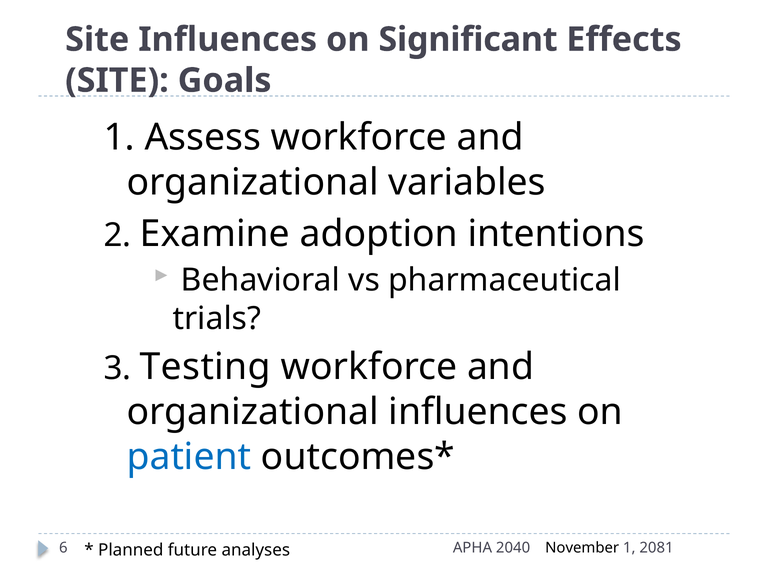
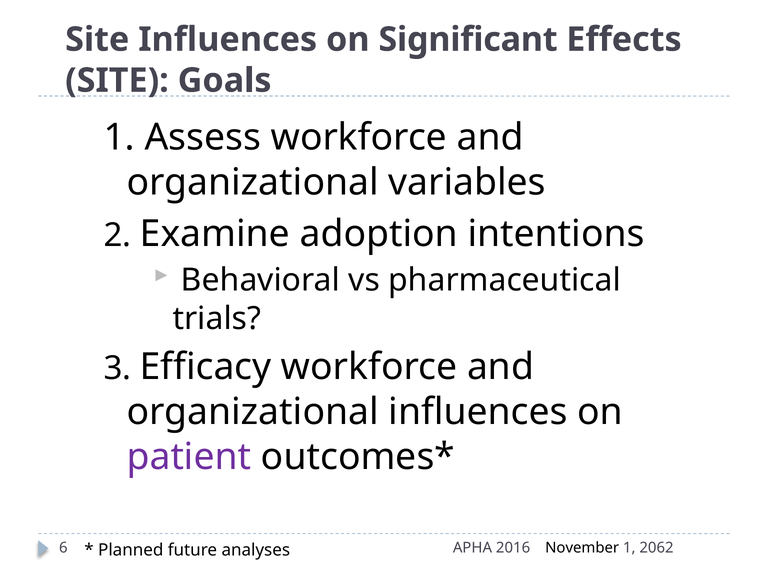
Testing: Testing -> Efficacy (206, 367)
patient colour: blue -> purple (189, 457)
2040: 2040 -> 2016 (513, 548)
2081: 2081 -> 2062 (657, 548)
